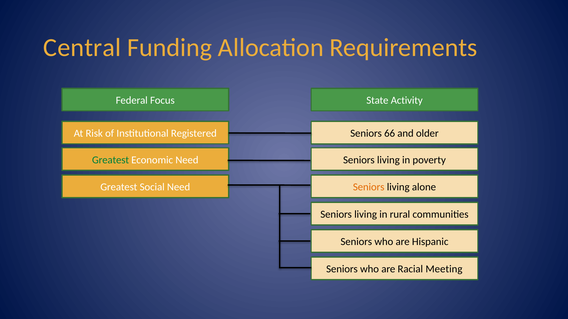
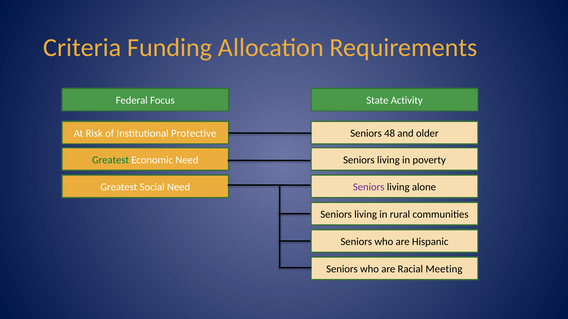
Central: Central -> Criteria (82, 48)
Registered: Registered -> Protective (194, 134)
66: 66 -> 48 (390, 134)
Seniors colour: orange -> purple (369, 187)
